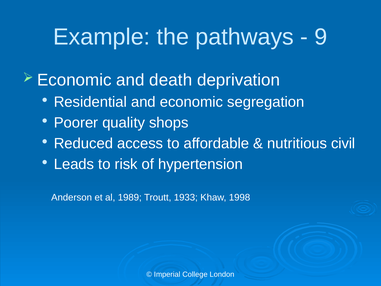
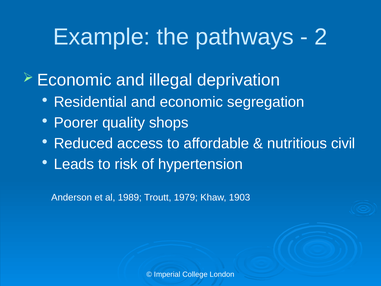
9: 9 -> 2 (321, 37)
death: death -> illegal (171, 80)
1933: 1933 -> 1979 (186, 197)
1998: 1998 -> 1903 (240, 197)
